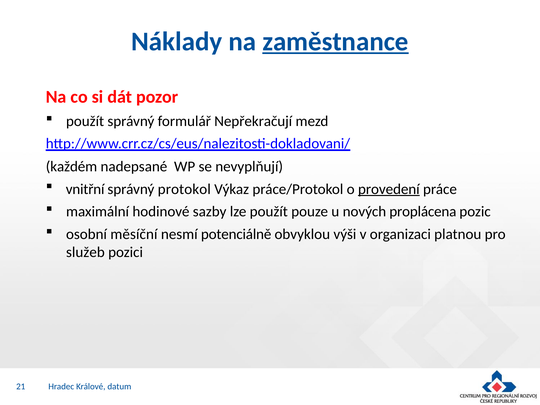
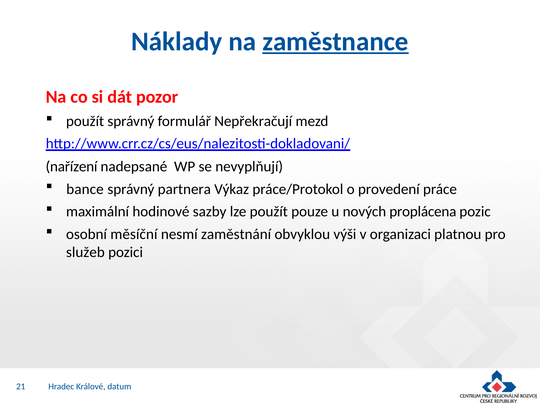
každém: každém -> nařízení (72, 167)
vnitřní: vnitřní -> bance (85, 189)
protokol: protokol -> partnera (184, 189)
provedení underline: present -> none (389, 189)
potenciálně: potenciálně -> zaměstnání (236, 234)
